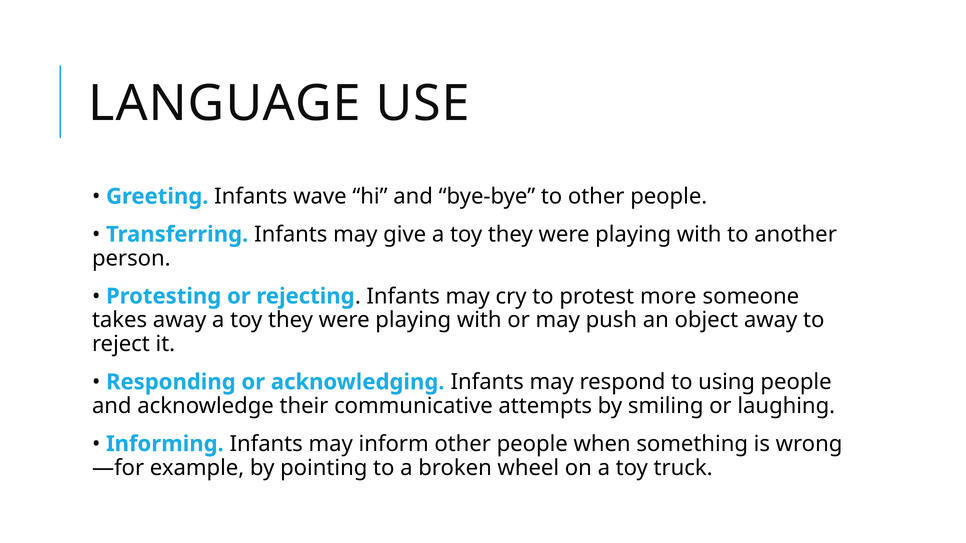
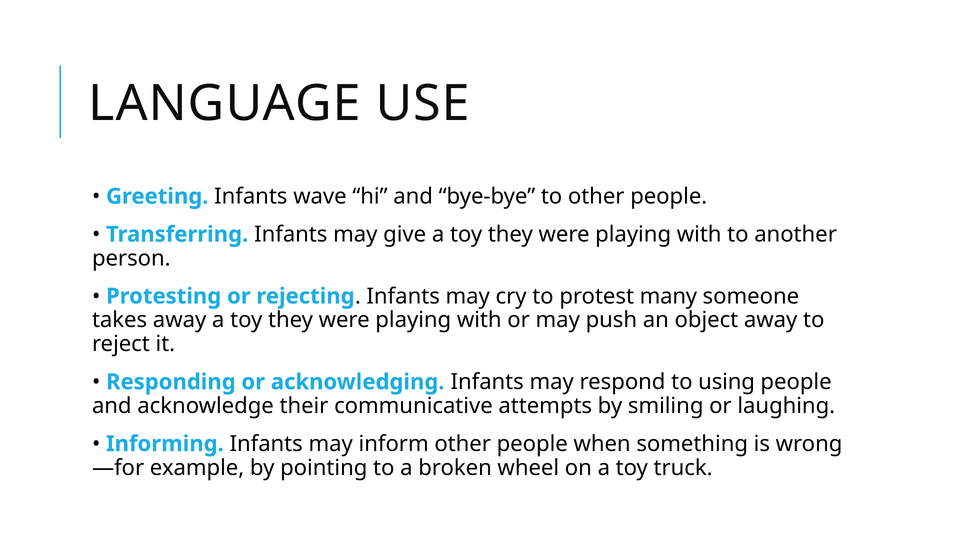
more: more -> many (668, 296)
